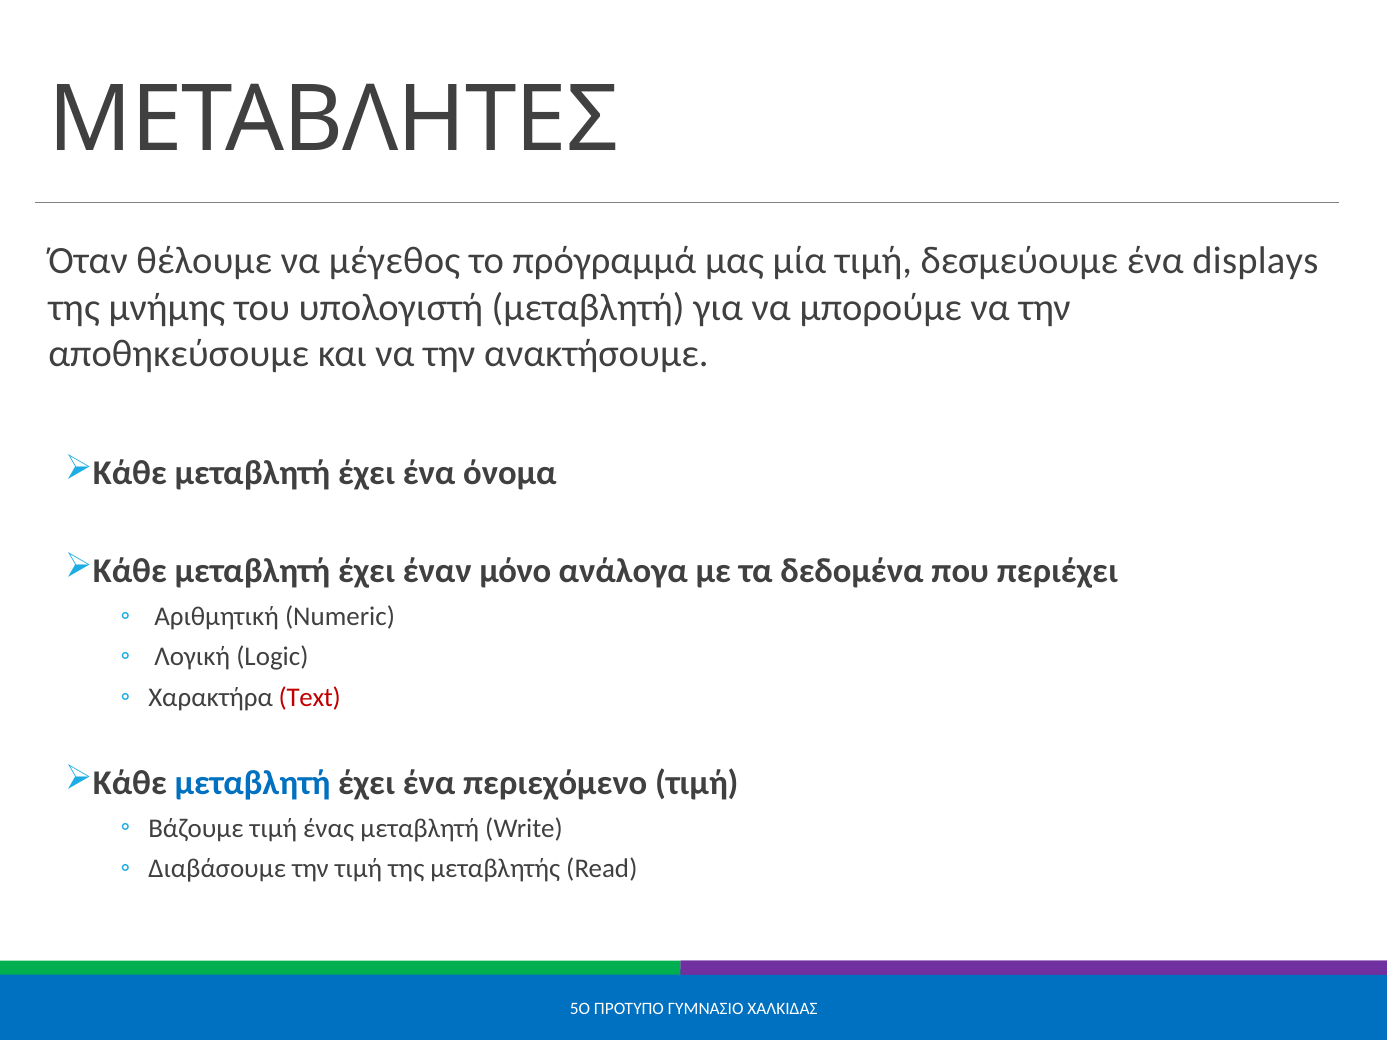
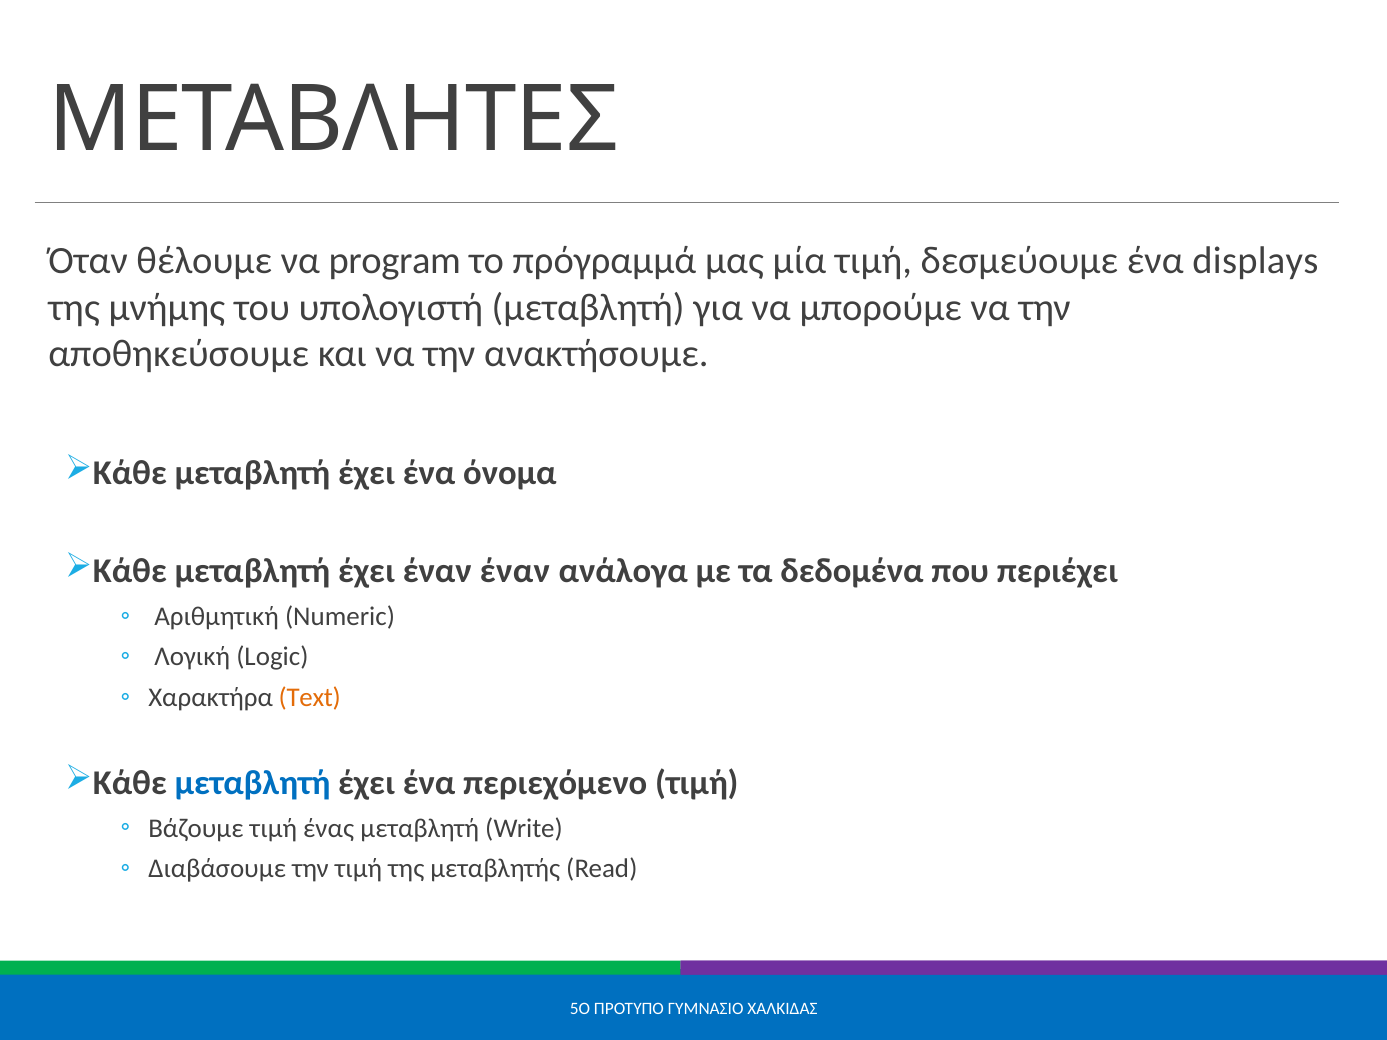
μέγεθος: μέγεθος -> program (395, 261)
έναν μόνο: μόνο -> έναν (515, 572)
Text colour: red -> orange (310, 698)
